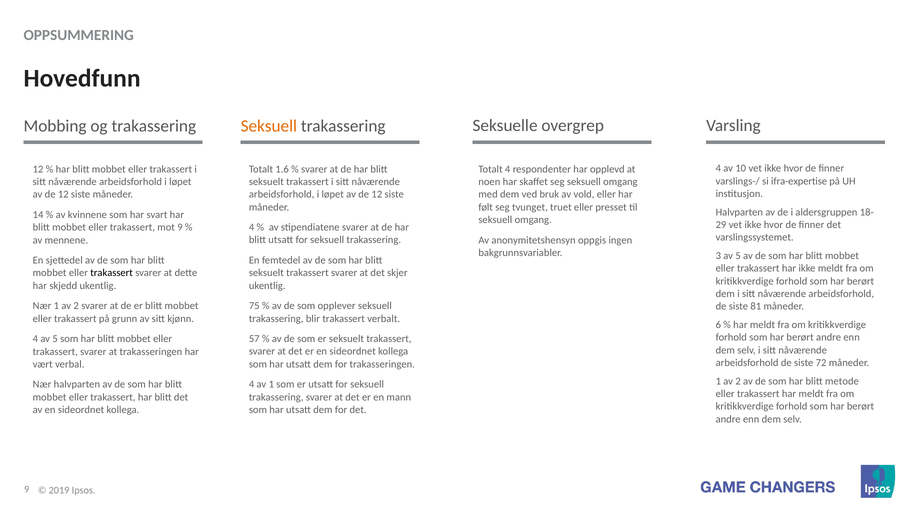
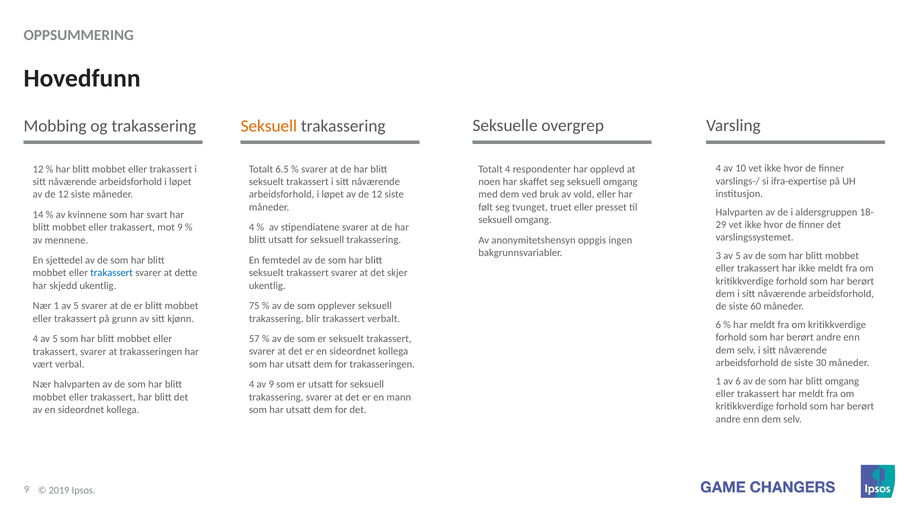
1.6: 1.6 -> 6.5 (282, 169)
trakassert colour: black -> blue (112, 273)
Nær 1 av 2: 2 -> 5 (76, 306)
81: 81 -> 60 (756, 307)
72: 72 -> 30 (821, 363)
2: 2 -> 6 (738, 381)
blitt metode: metode -> omgang (842, 381)
av 1: 1 -> 9 (271, 385)
